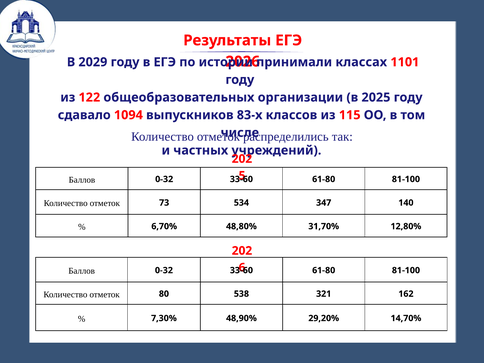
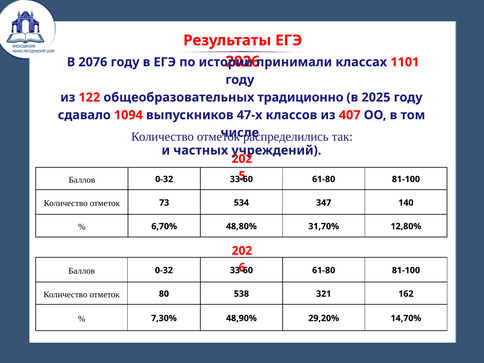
2029: 2029 -> 2076 (93, 62)
организации: организации -> традиционно (300, 97)
83-х: 83-х -> 47-х (250, 115)
115: 115 -> 407 (350, 115)
